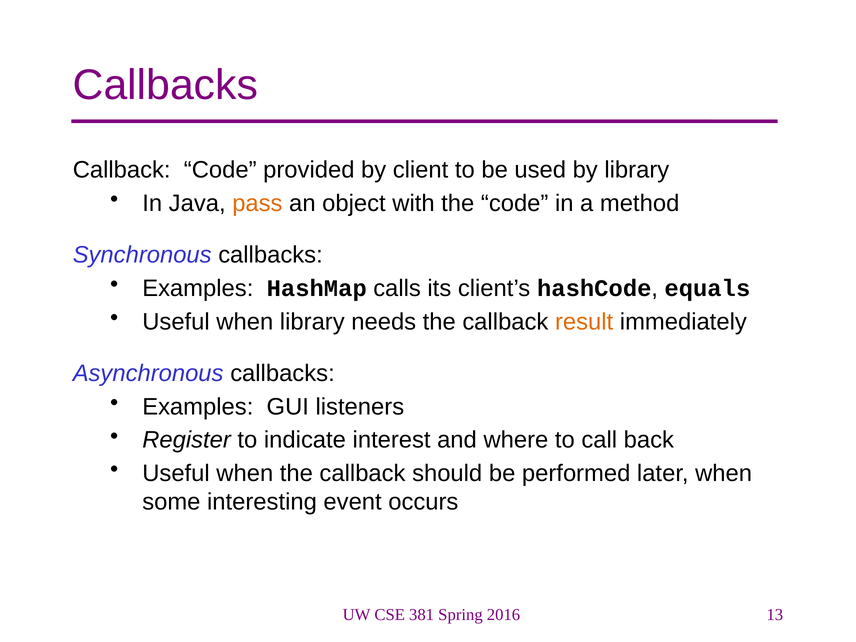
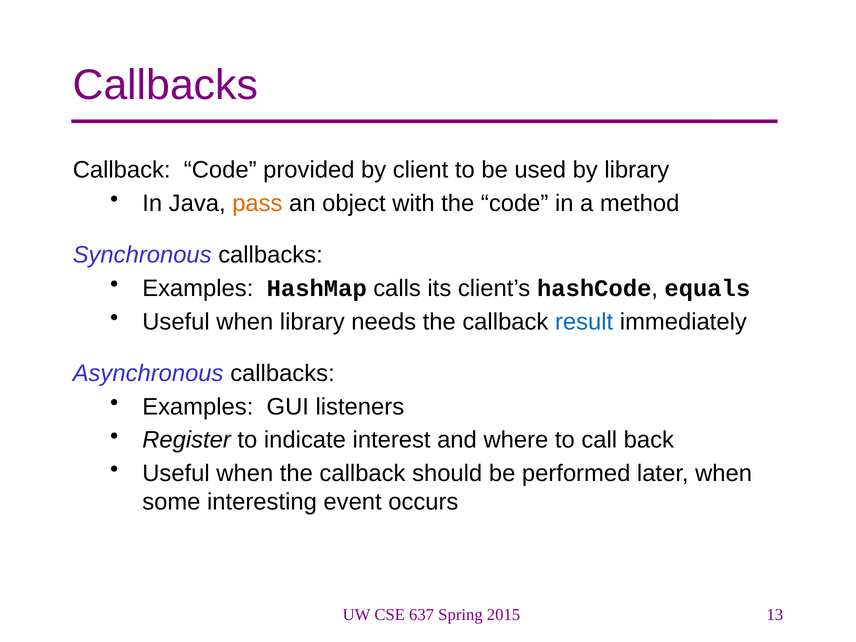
result colour: orange -> blue (584, 322)
381: 381 -> 637 (422, 615)
2016: 2016 -> 2015 (504, 615)
